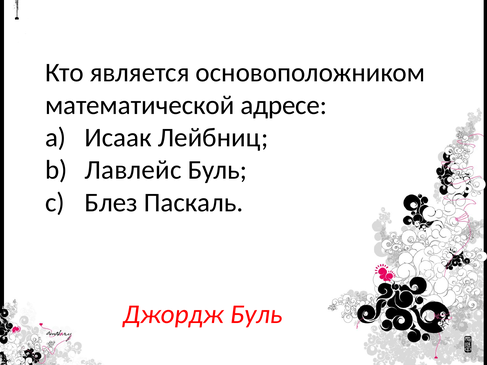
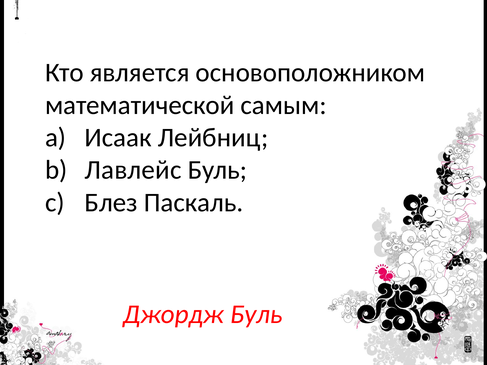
адресе: адресе -> самым (284, 105)
